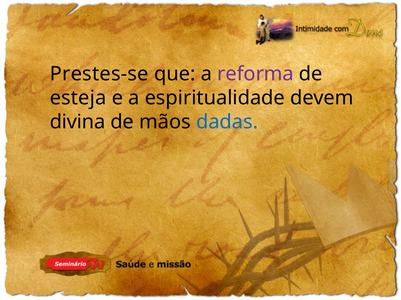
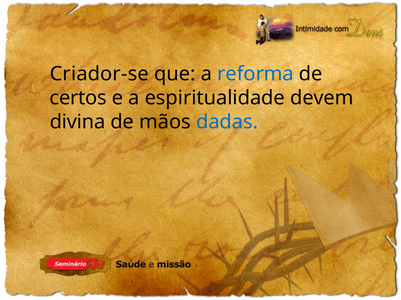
Prestes-se: Prestes-se -> Criador-se (99, 74)
reforma colour: purple -> blue (256, 74)
esteja: esteja -> certos (78, 98)
